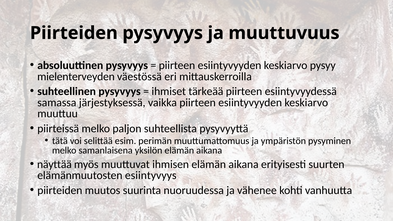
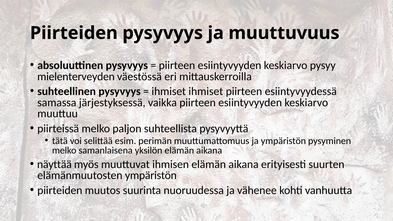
ihmiset tärkeää: tärkeää -> ihmiset (206, 91)
elämänmuutosten esiintyvyys: esiintyvyys -> ympäristön (151, 175)
